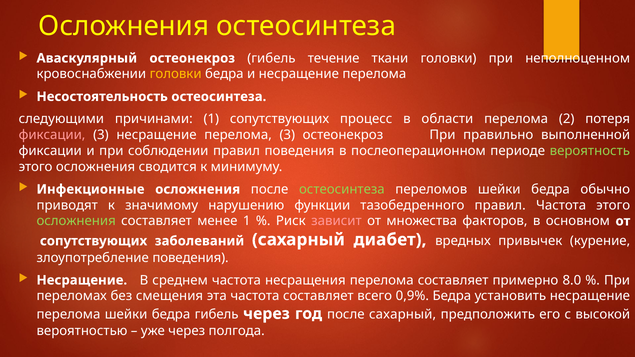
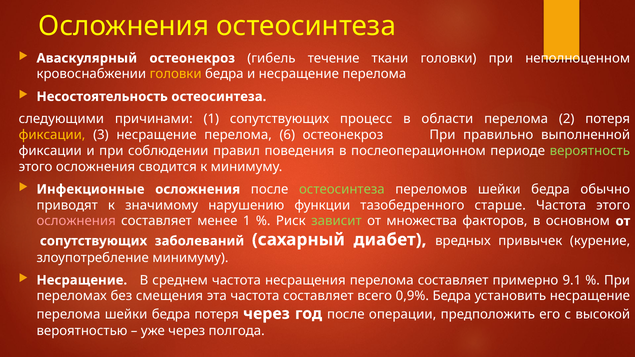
фиксации colour: pink -> yellow (52, 135)
перелома 3: 3 -> 6 (287, 135)
тазобедренного правил: правил -> старше (500, 205)
осложнения colour: light green -> pink (76, 221)
зависит colour: pink -> light green (336, 221)
злоупотребление поведения: поведения -> минимуму (190, 258)
8.0: 8.0 -> 9.1 (572, 280)
бедра гибель: гибель -> потеря (217, 315)
после сахарный: сахарный -> операции (403, 315)
